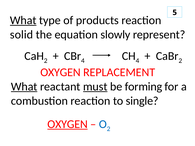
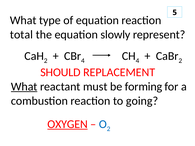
What underline: present -> none (23, 20)
of products: products -> equation (97, 20)
solid: solid -> total (21, 35)
OXYGEN: OXYGEN -> SHOULD (60, 72)
must underline: present -> none (95, 87)
single: single -> going (142, 101)
